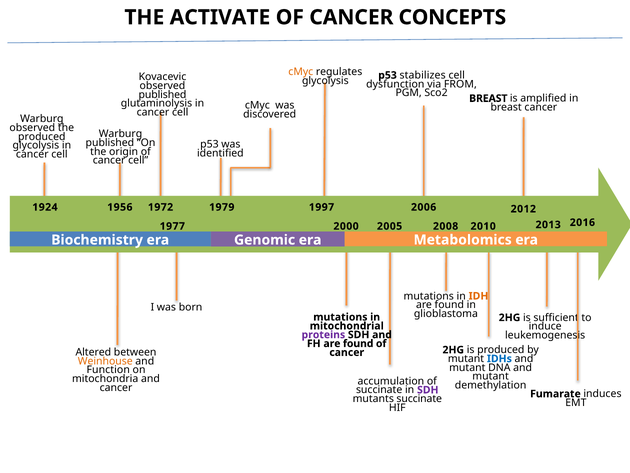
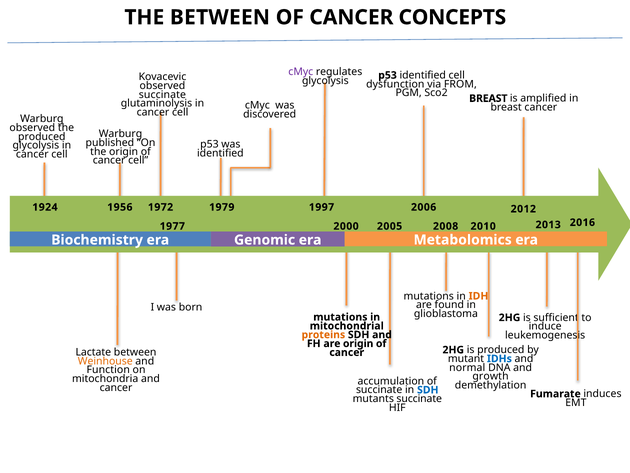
THE ACTIVATE: ACTIVATE -> BETWEEN (220, 17)
cMyc colour: orange -> purple (301, 72)
p53 stabilizes: stabilizes -> identified (423, 75)
published: published -> succinate (162, 95)
proteins colour: purple -> orange (323, 334)
FH are found: found -> origin (358, 343)
Altered: Altered -> Lactate (93, 352)
mutant: mutant -> normal (467, 367)
mutant: mutant -> growth (491, 376)
SDH colour: purple -> blue (428, 390)
